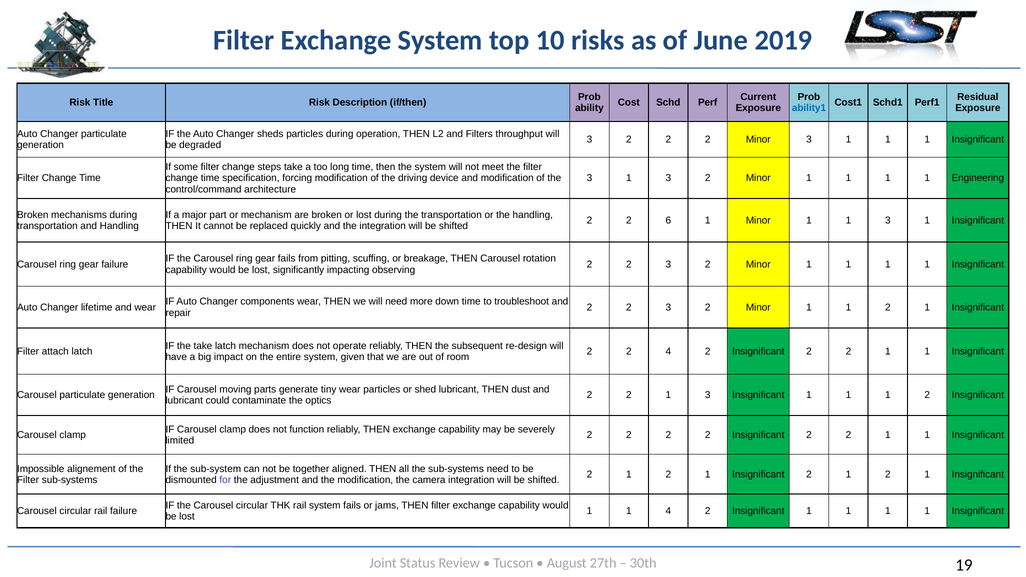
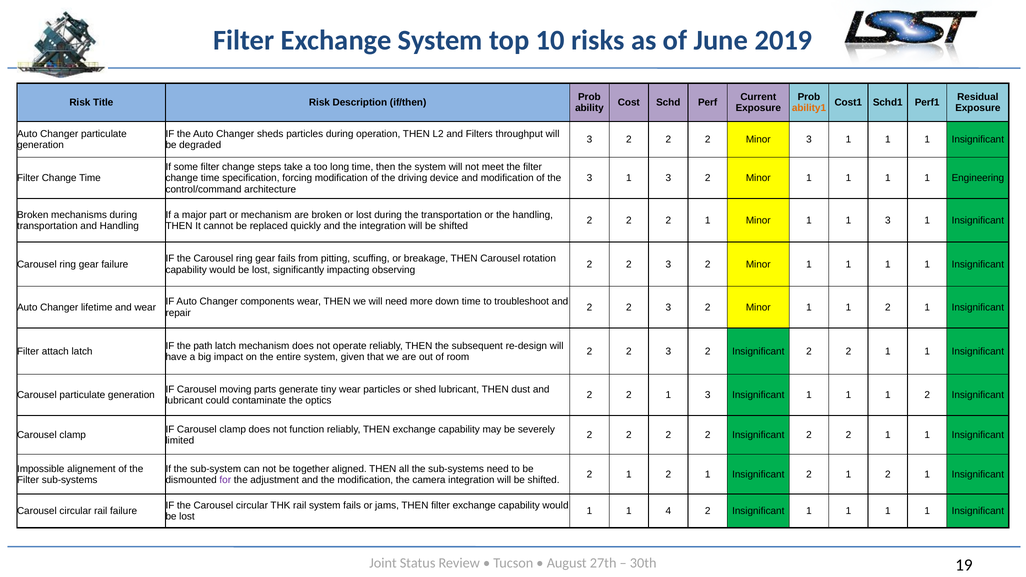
ability1 colour: blue -> orange (809, 108)
6: 6 -> 2 (668, 220)
the take: take -> path (203, 346)
4: 4 -> 3 (668, 351)
